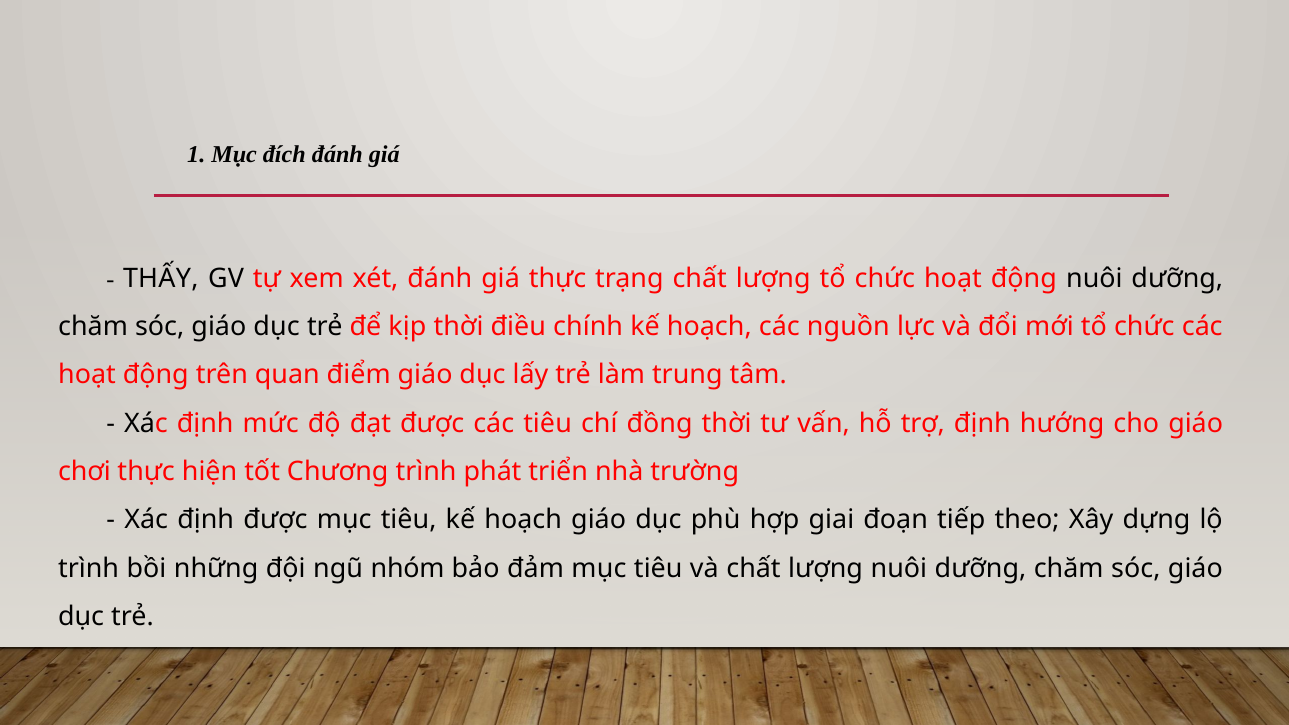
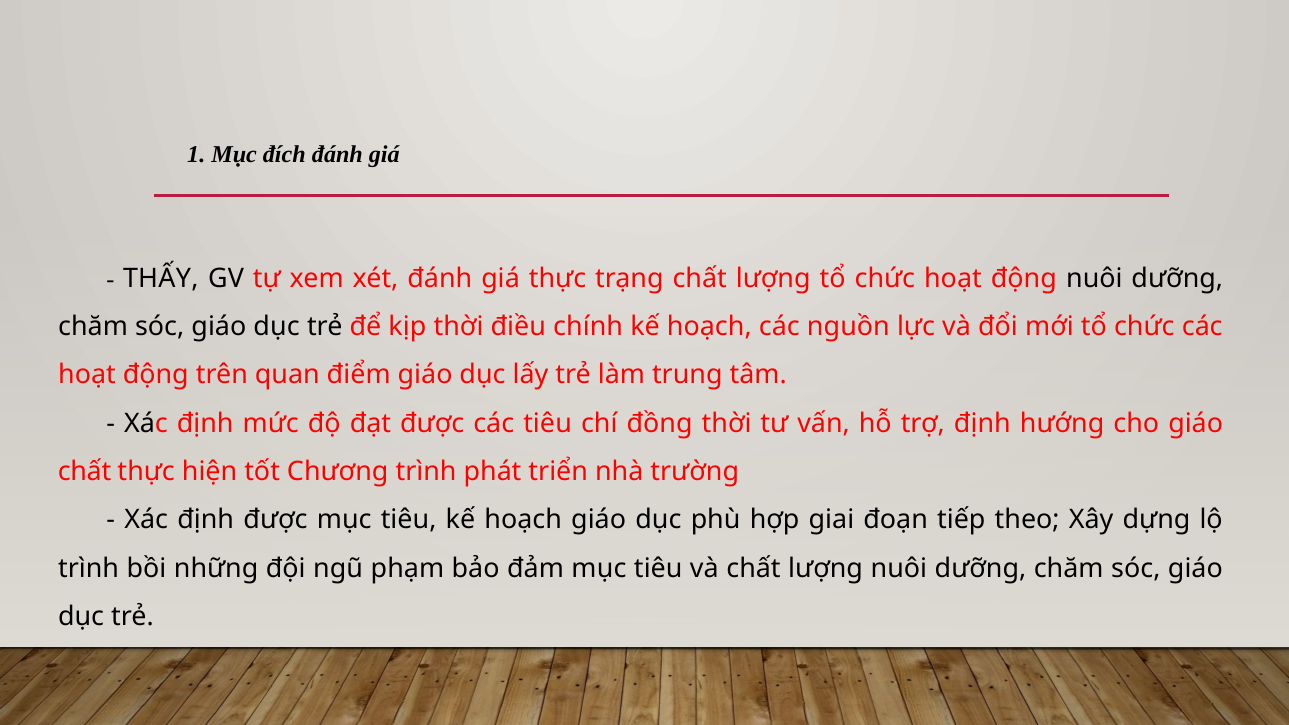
chơi: chơi -> chất (84, 472)
nhóm: nhóm -> phạm (407, 568)
